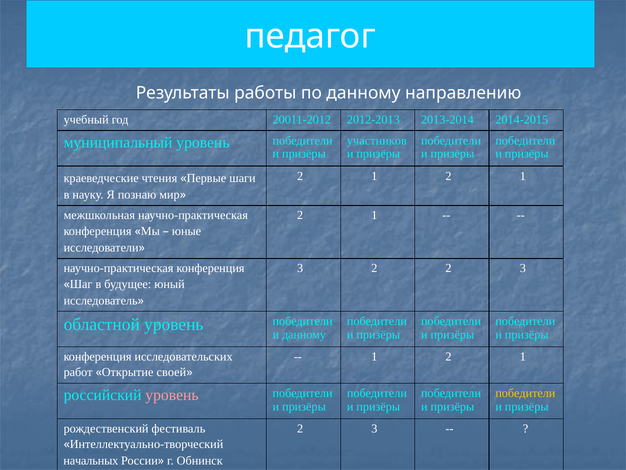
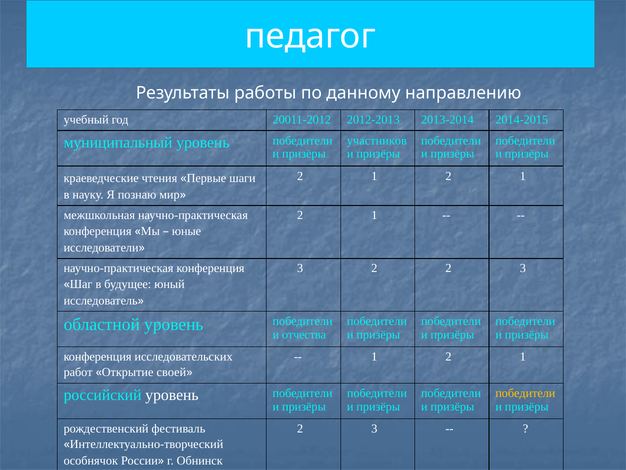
и данному: данному -> отчества (304, 334)
уровень colour: pink -> white (172, 395)
начальных: начальных -> особнячок (91, 460)
